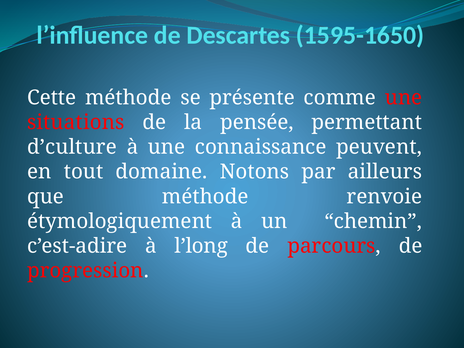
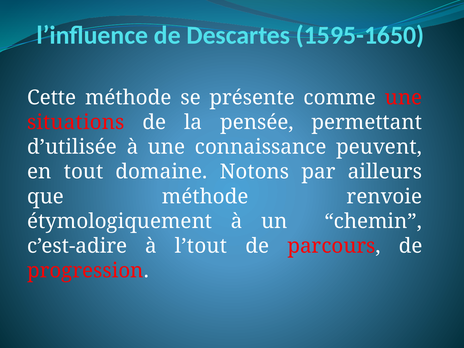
d’culture: d’culture -> d’utilisée (72, 147)
l’long: l’long -> l’tout (201, 246)
